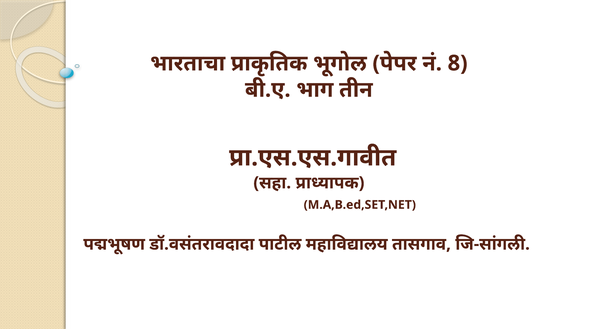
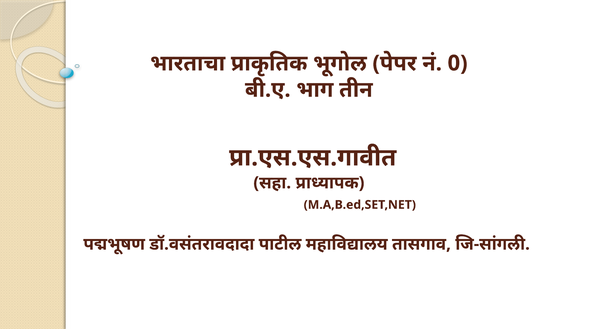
8: 8 -> 0 (458, 63)
